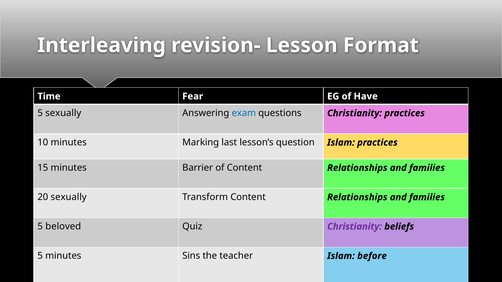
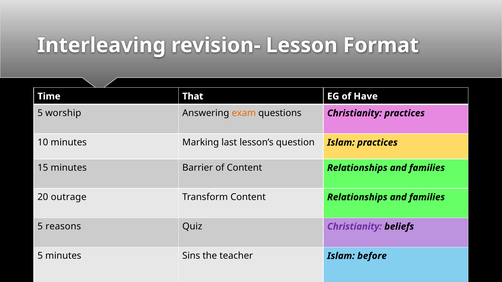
Fear: Fear -> That (193, 96)
5 sexually: sexually -> worship (63, 113)
exam colour: blue -> orange (244, 113)
20 sexually: sexually -> outrage (69, 197)
beloved: beloved -> reasons (63, 227)
